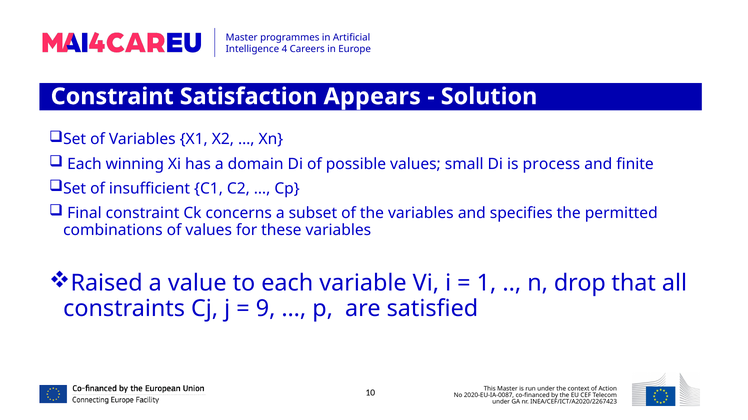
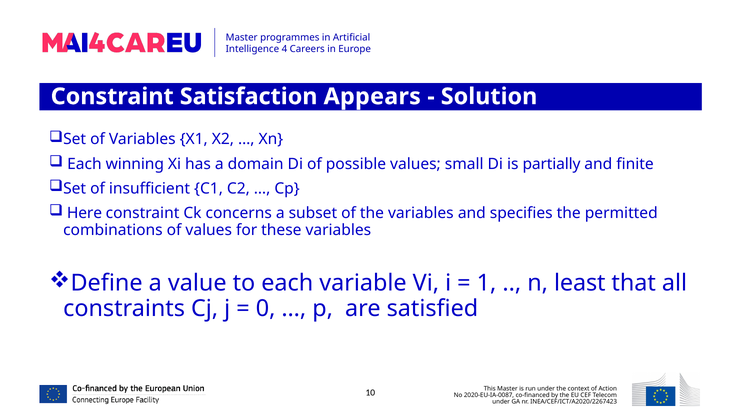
process: process -> partially (552, 164)
Final: Final -> Here (85, 213)
Raised: Raised -> Define (107, 284)
drop: drop -> least (580, 284)
9: 9 -> 0 (266, 309)
